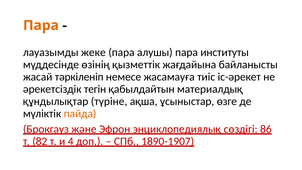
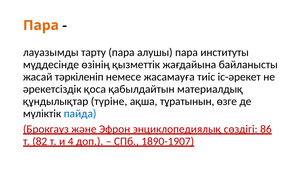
жеке: жеке -> тарту (94, 52)
тегін: тегін -> қоса (95, 89)
ұсыныстар: ұсыныстар -> тұратынын (187, 101)
пайда colour: orange -> blue (80, 114)
